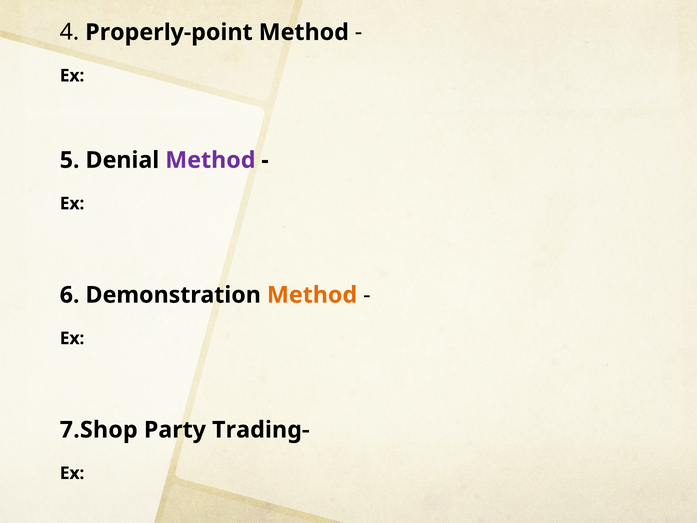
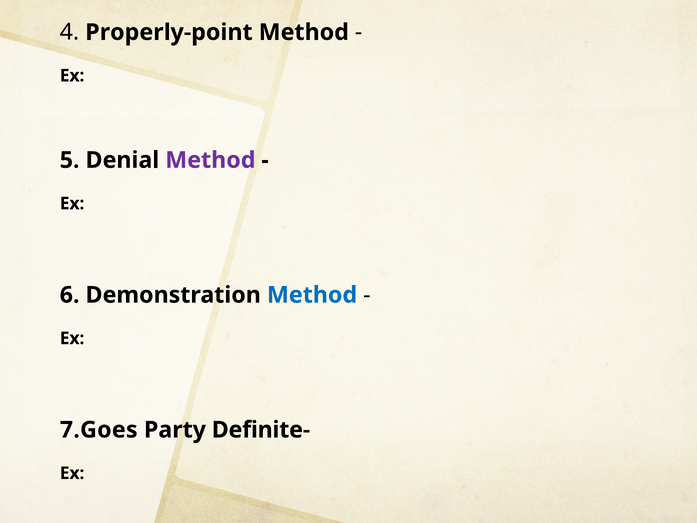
Method colour: orange -> blue (312, 295)
7.Shop: 7.Shop -> 7.Goes (99, 430)
Trading-: Trading- -> Definite- (261, 430)
